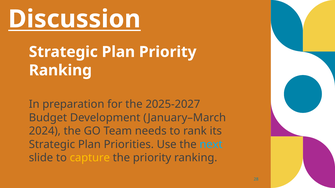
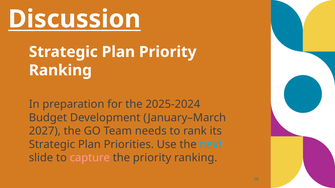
2025-2027: 2025-2027 -> 2025-2024 (173, 104)
2024: 2024 -> 2027 (45, 131)
capture colour: yellow -> pink (90, 158)
